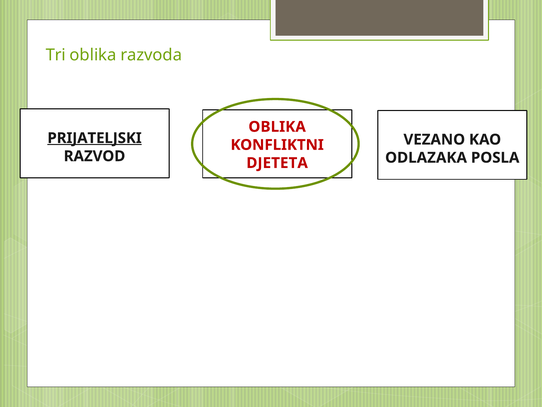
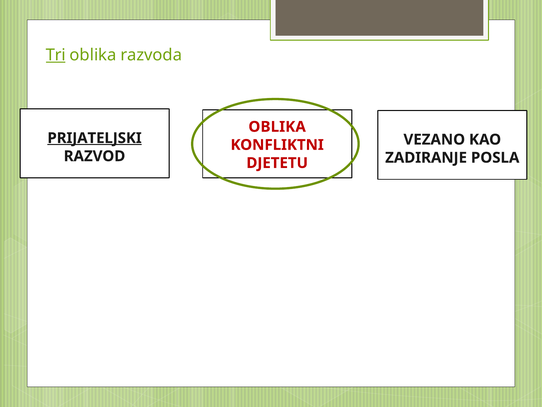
Tri underline: none -> present (56, 55)
ODLAZAKA: ODLAZAKA -> ZADIRANJE (426, 158)
DJETETA: DJETETA -> DJETETU (277, 163)
